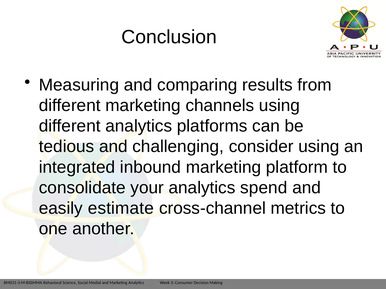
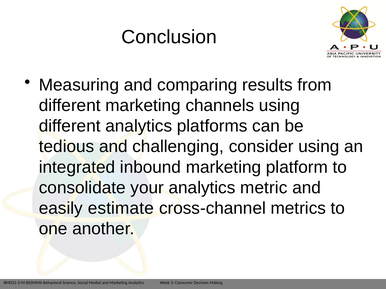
spend: spend -> metric (264, 188)
